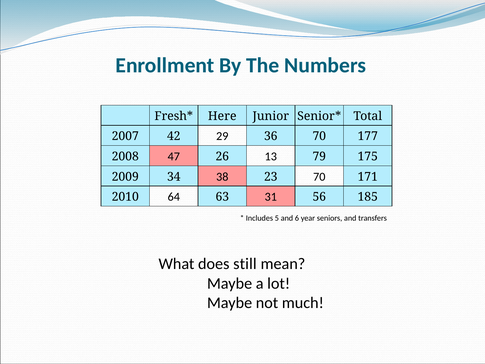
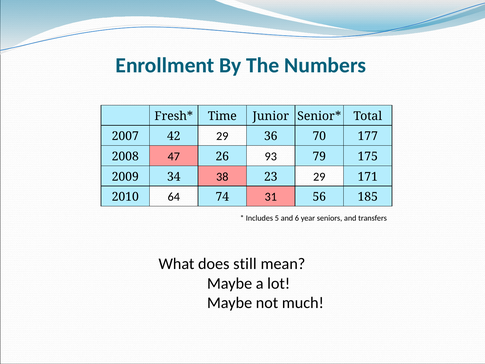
Here: Here -> Time (222, 116)
13: 13 -> 93 (271, 156)
23 70: 70 -> 29 (319, 177)
63: 63 -> 74 (222, 197)
